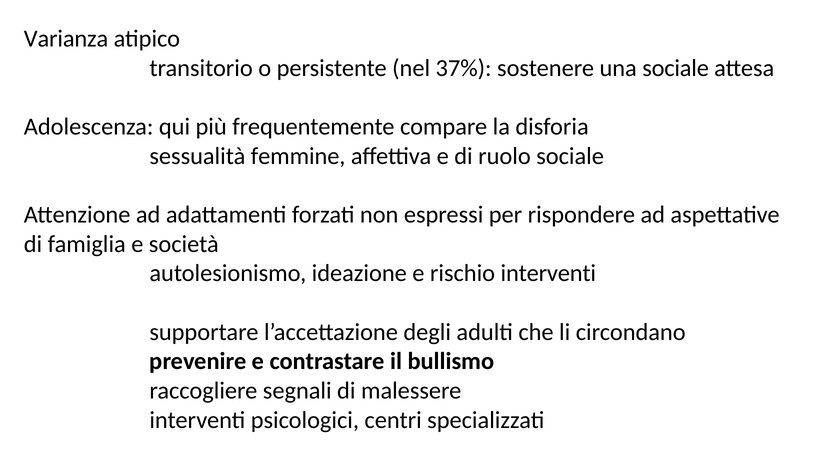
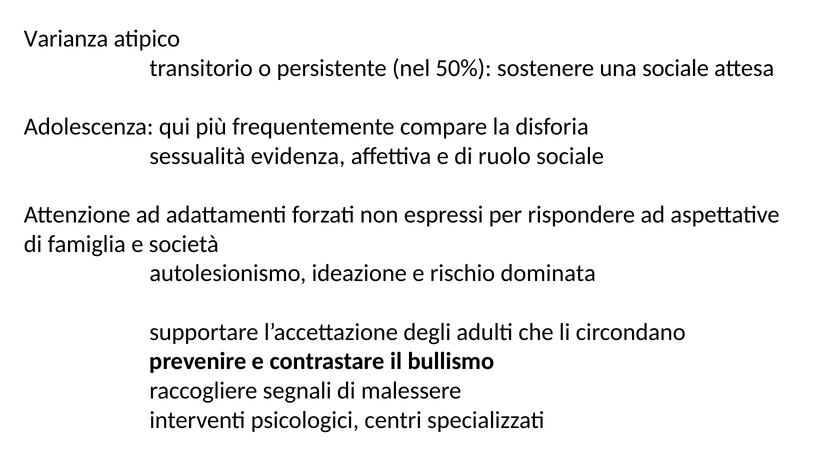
37%: 37% -> 50% (464, 68)
femmine: femmine -> evidenza (298, 156)
rischio interventi: interventi -> dominata (548, 273)
